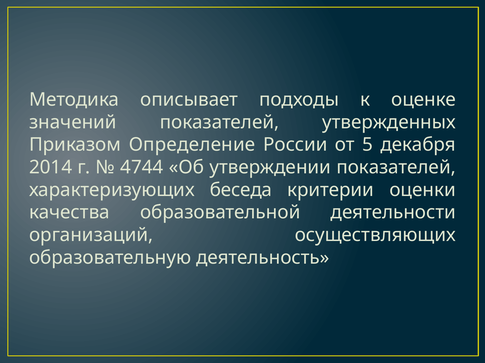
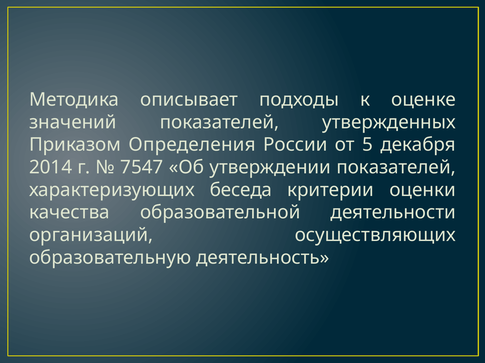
Определение: Определение -> Определения (192, 145)
4744: 4744 -> 7547 (142, 168)
